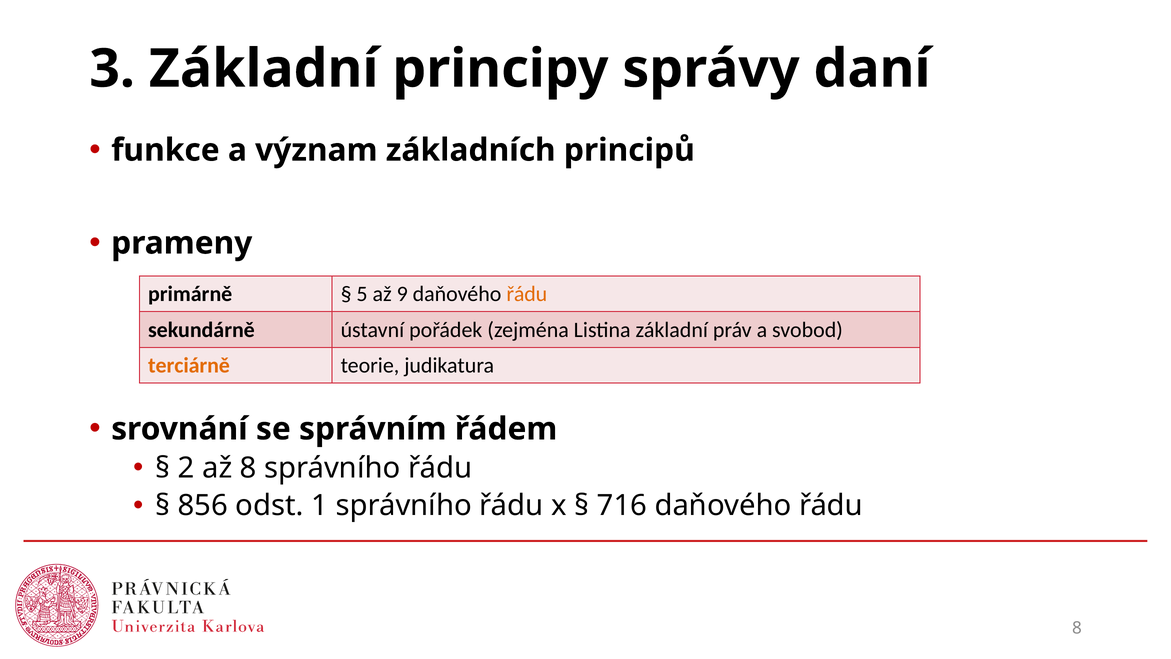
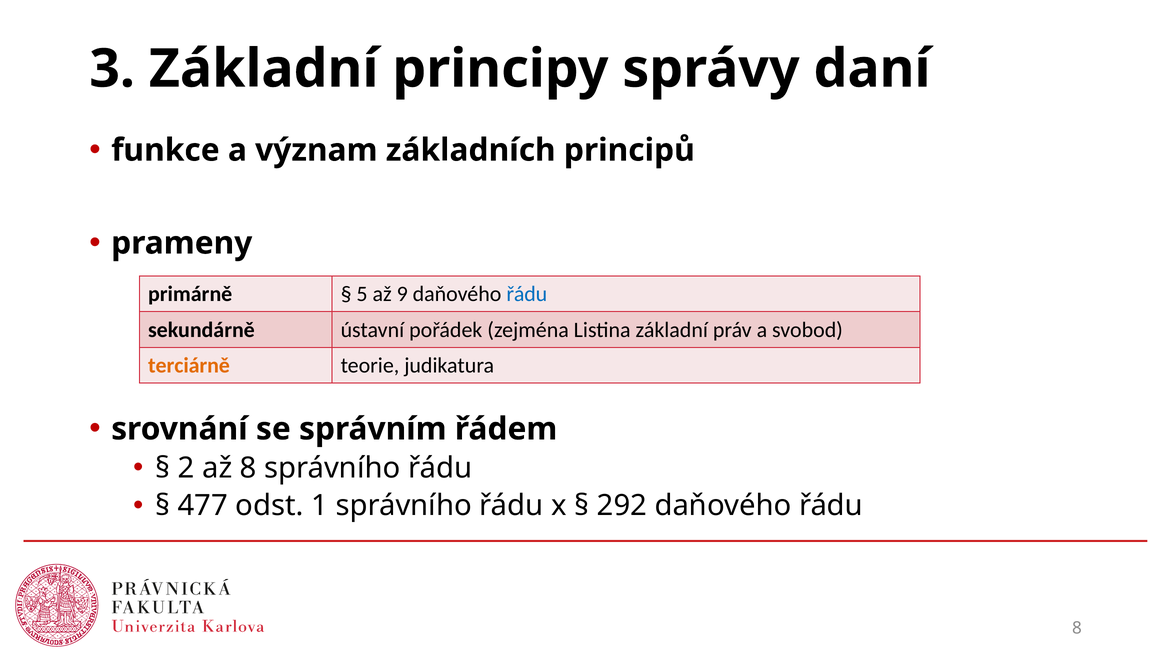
řádu colour: orange -> blue (527, 294)
856: 856 -> 477 (203, 505)
716: 716 -> 292 (622, 505)
